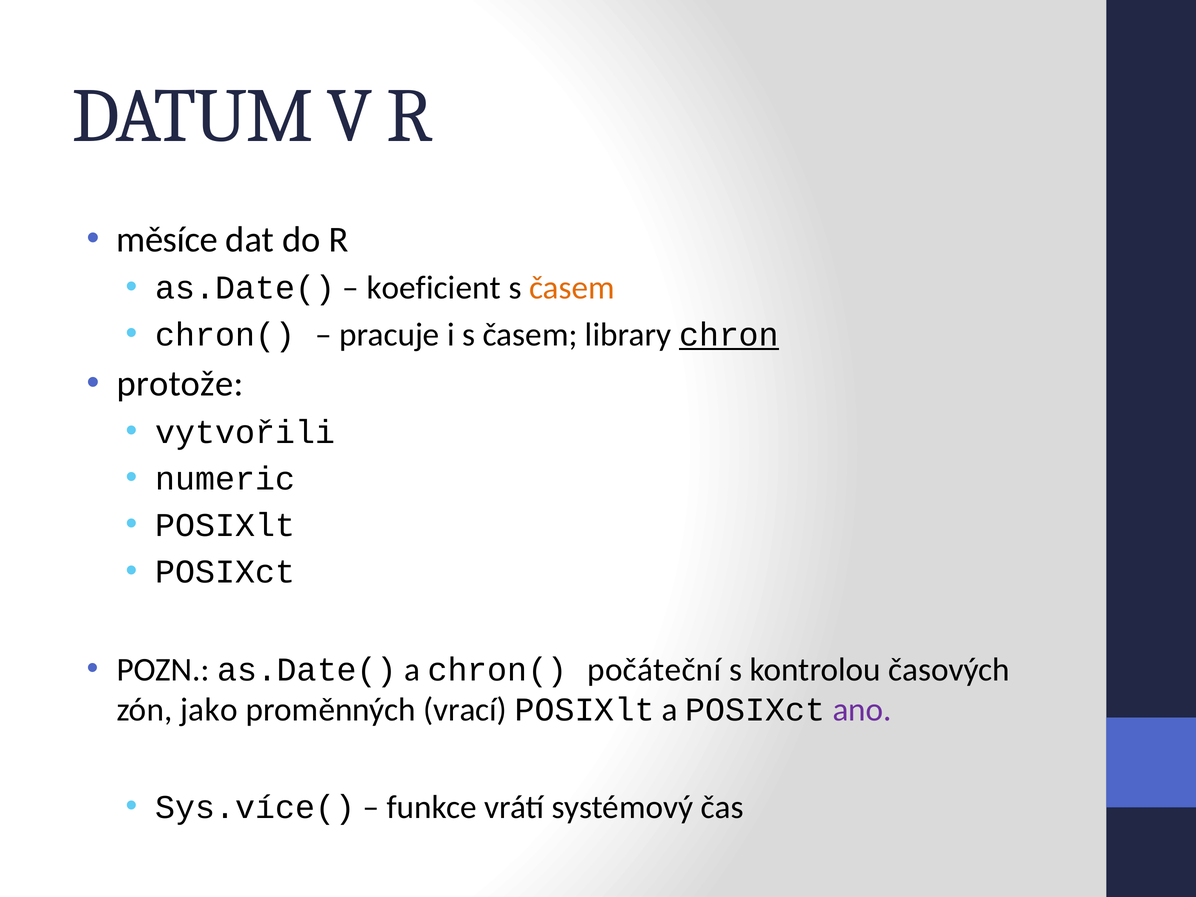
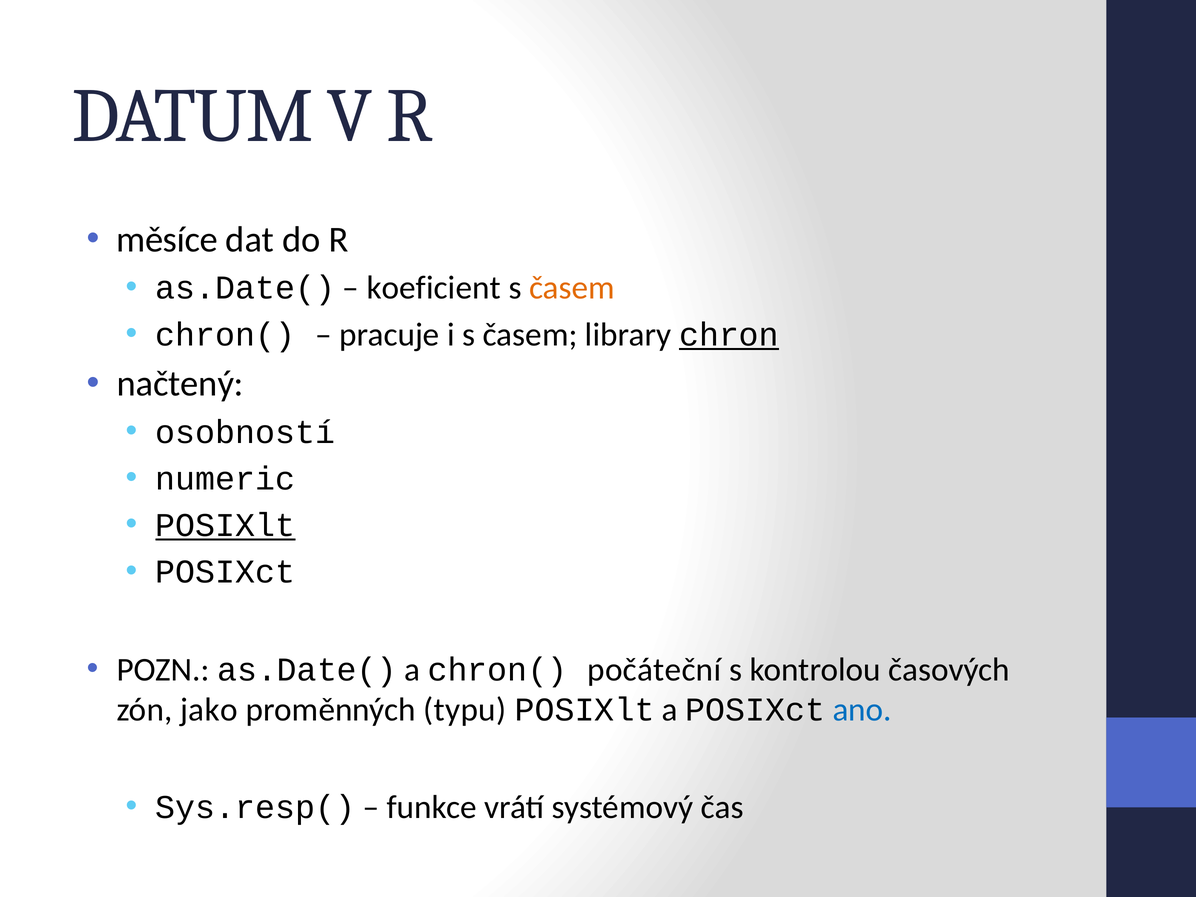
protože: protože -> načtený (180, 384)
vytvořili: vytvořili -> osobností (245, 432)
POSIXlt underline: none -> present (225, 525)
vrací: vrací -> typu (465, 710)
ano colour: purple -> blue (862, 710)
Sys.více(: Sys.více( -> Sys.resp( (255, 807)
